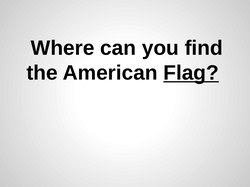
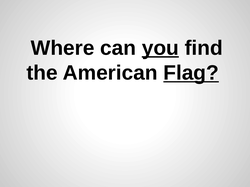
you underline: none -> present (160, 48)
